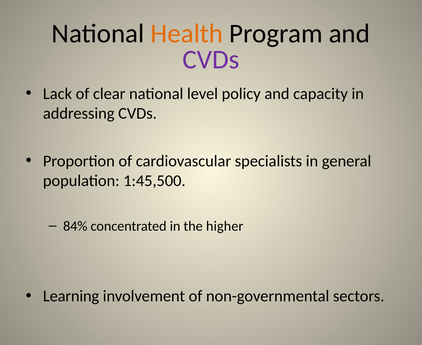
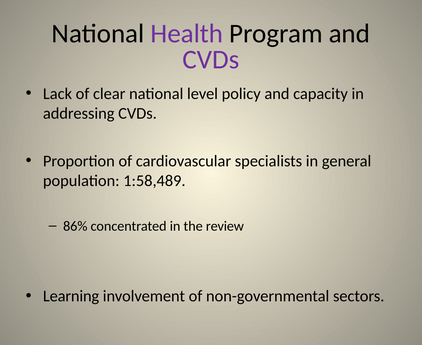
Health colour: orange -> purple (187, 34)
1:45,500: 1:45,500 -> 1:58,489 (154, 181)
84%: 84% -> 86% (75, 226)
higher: higher -> review (225, 226)
